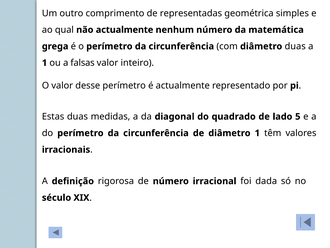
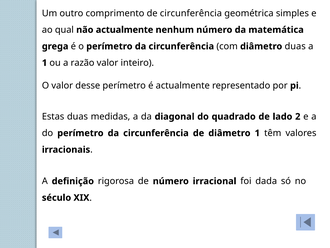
de representadas: representadas -> circunferência (191, 13)
falsas: falsas -> razão (83, 63)
5: 5 -> 2 (298, 116)
